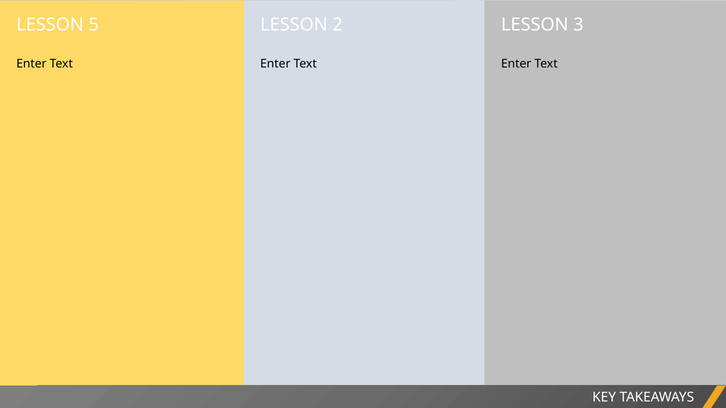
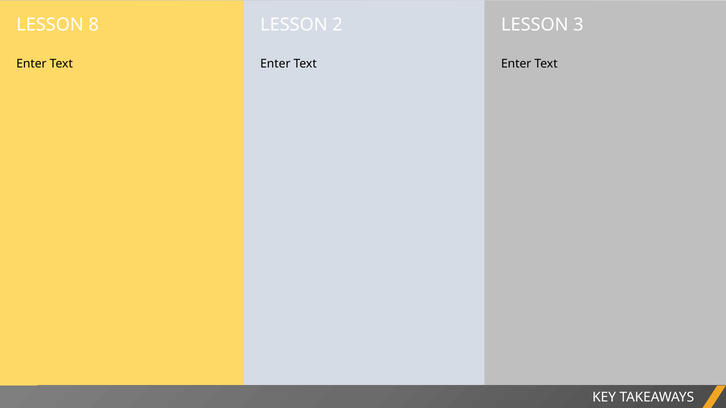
5: 5 -> 8 (94, 25)
